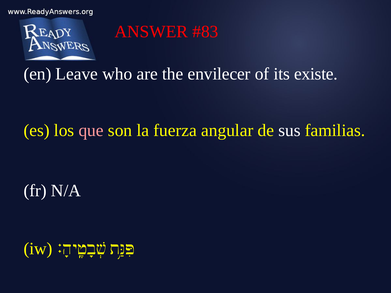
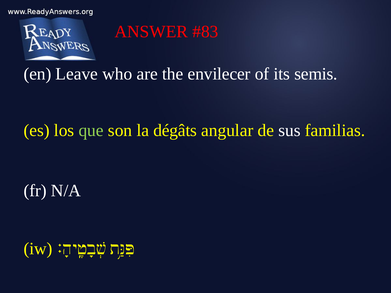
existe: existe -> semis (316, 74)
que colour: pink -> light green (91, 131)
fuerza: fuerza -> dégâts (175, 131)
